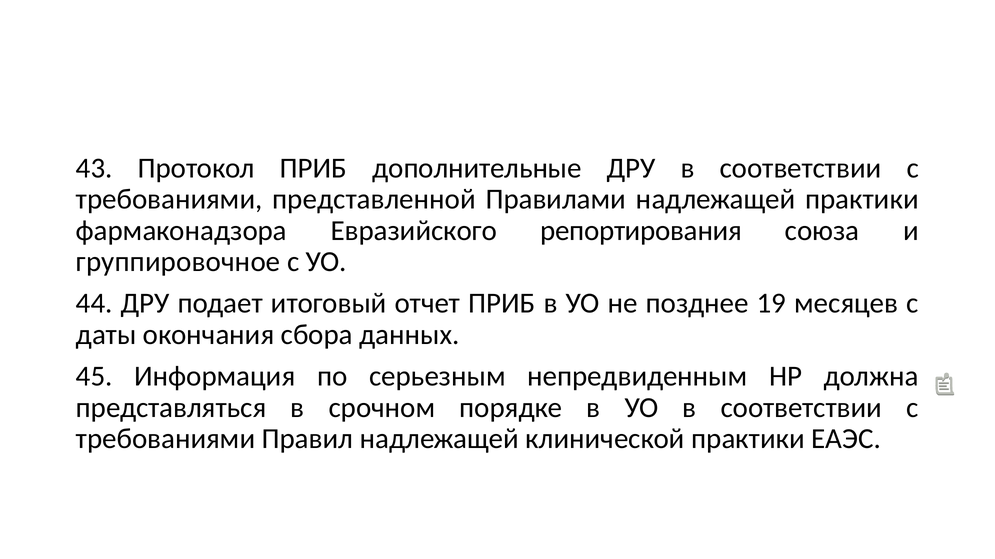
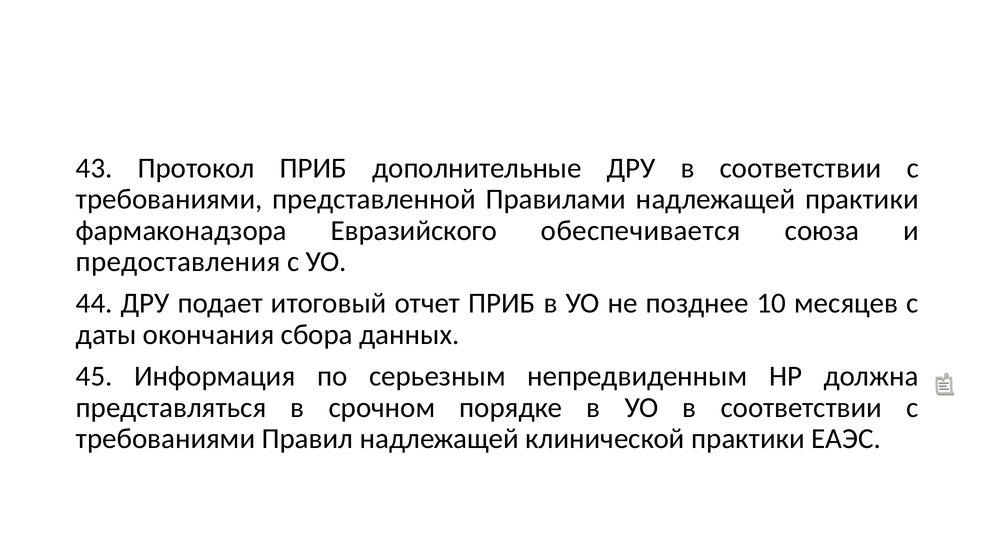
репортирования: репортирования -> обеспечивается (641, 231)
группировочное: группировочное -> предоставления (178, 262)
19: 19 -> 10 (771, 304)
